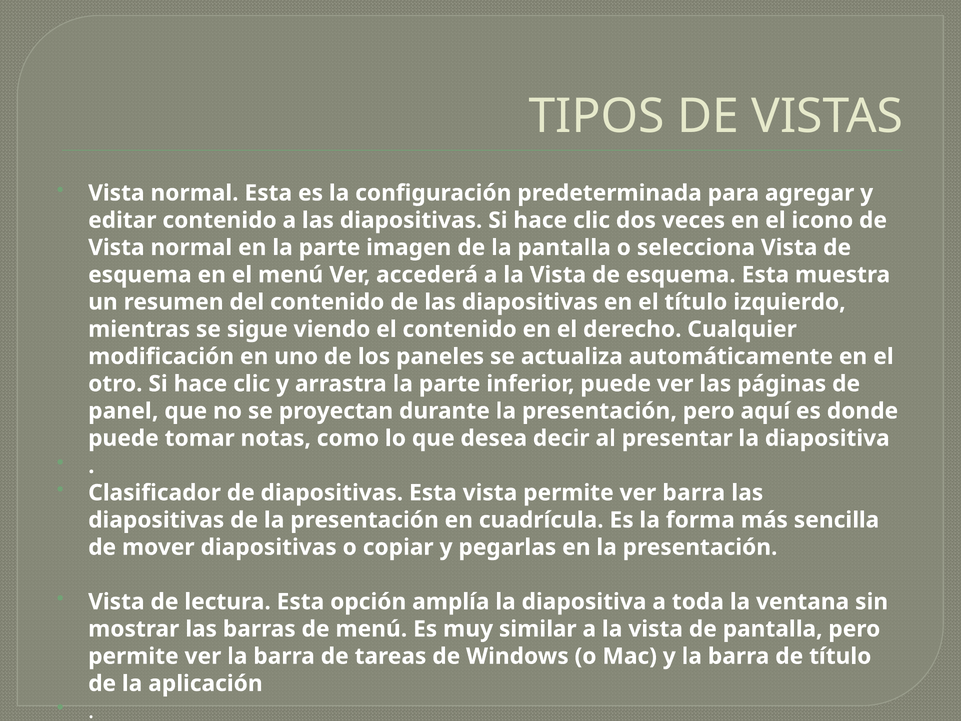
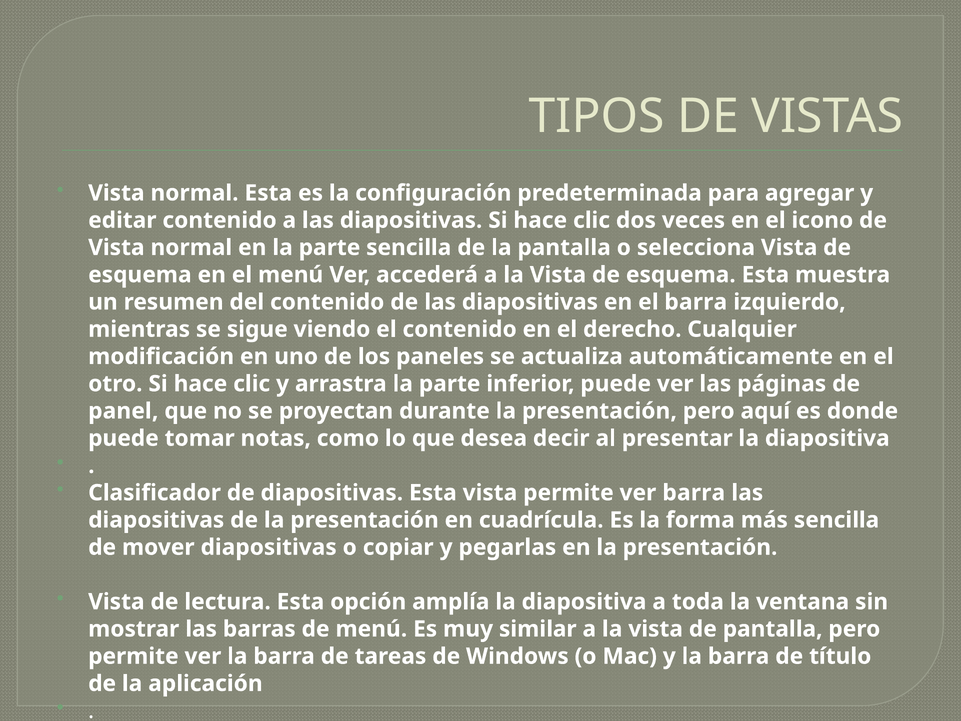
parte imagen: imagen -> sencilla (409, 247)
el título: título -> barra (696, 302)
